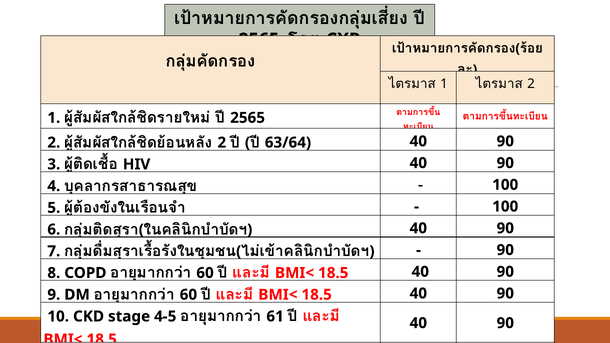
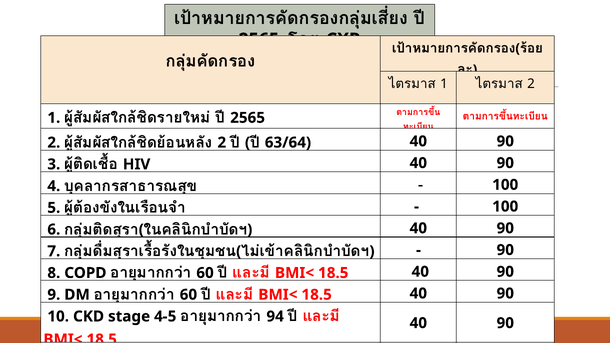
61: 61 -> 94 (275, 317)
